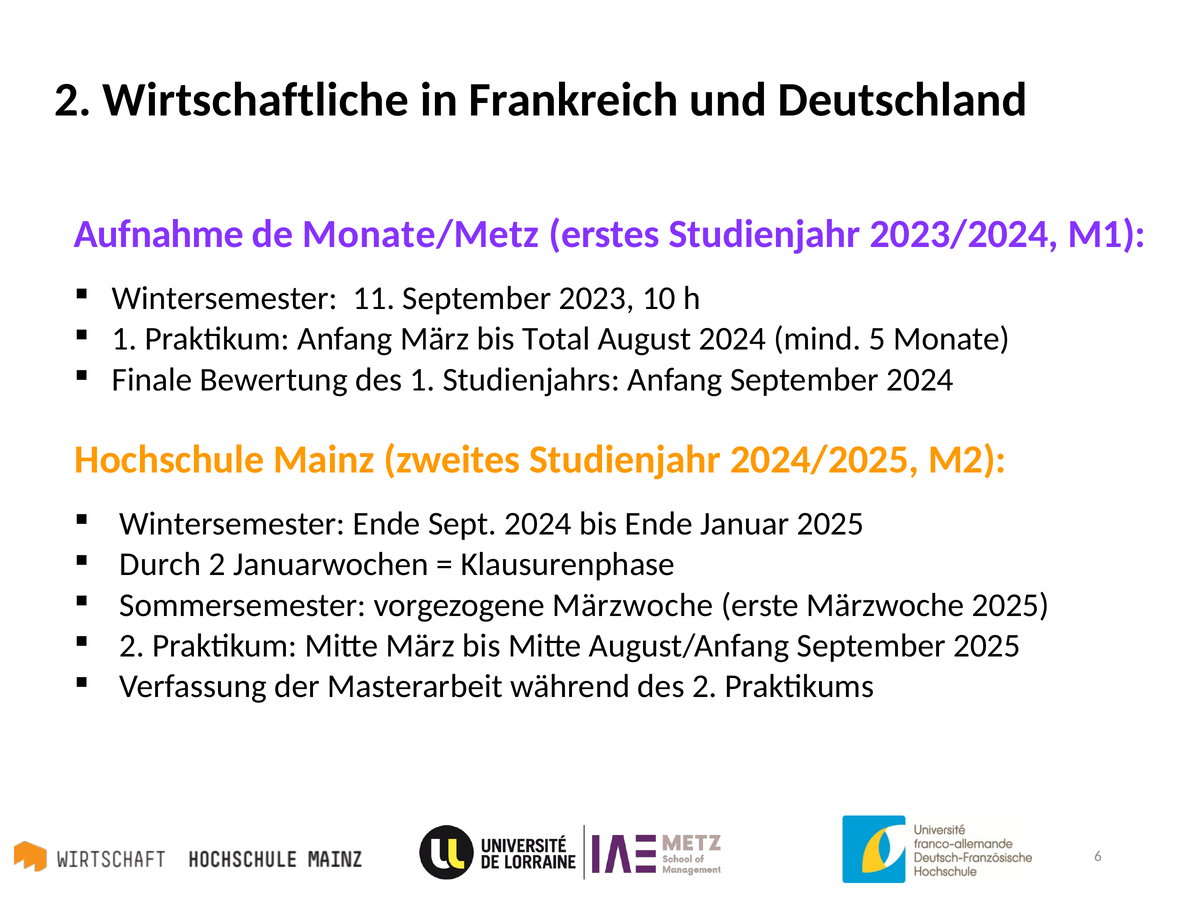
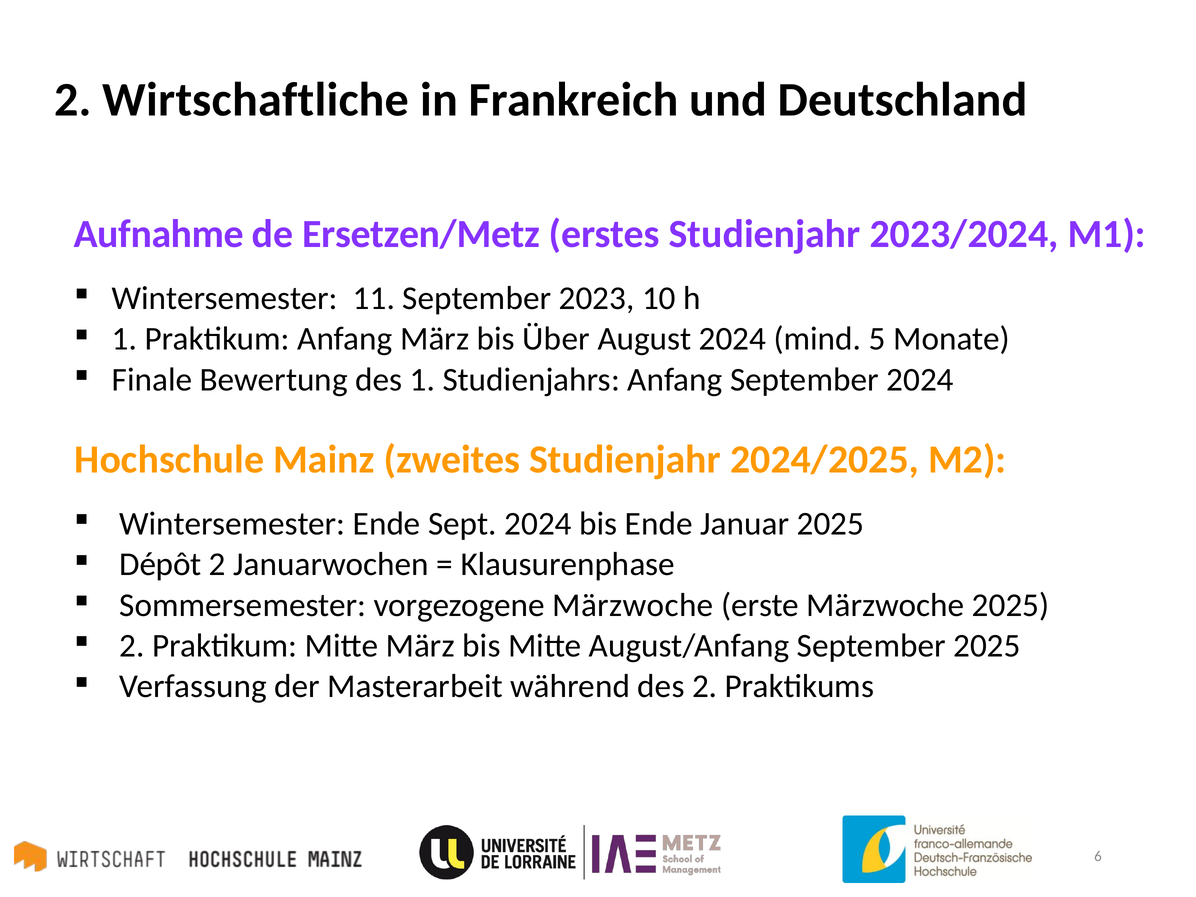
Monate/Metz: Monate/Metz -> Ersetzen/Metz (421, 234)
Total: Total -> Über (556, 339)
Durch: Durch -> Dépôt (160, 564)
